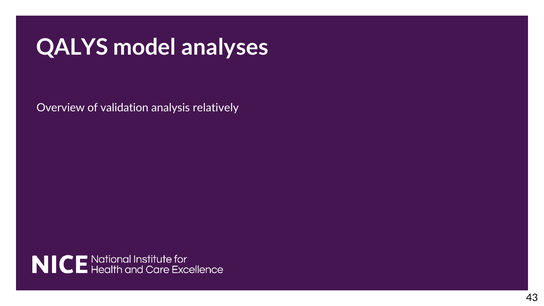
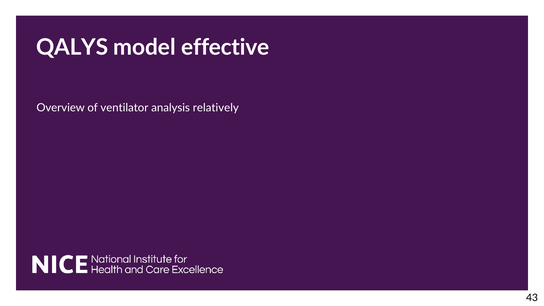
analyses: analyses -> effective (225, 47)
validation: validation -> ventilator (124, 108)
